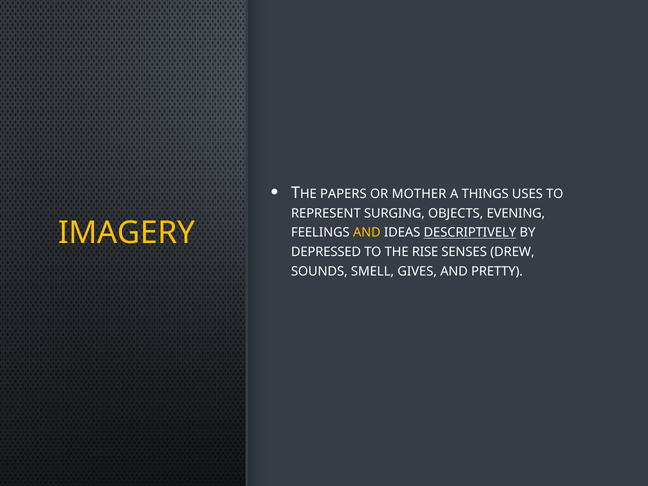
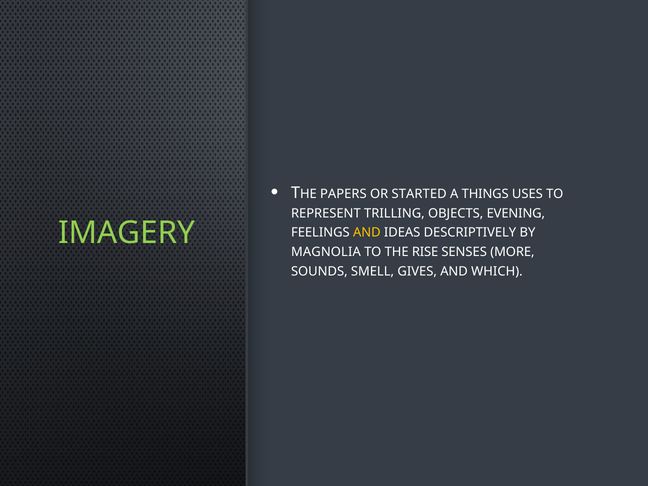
MOTHER: MOTHER -> STARTED (419, 194)
SURGING: SURGING -> TRILLING (394, 213)
IMAGERY colour: yellow -> light green (127, 233)
DESCRIPTIVELY underline: present -> none (470, 233)
DEPRESSED: DEPRESSED -> MAGNOLIA (326, 252)
DREW: DREW -> MORE (512, 252)
PRETTY: PRETTY -> WHICH (497, 272)
